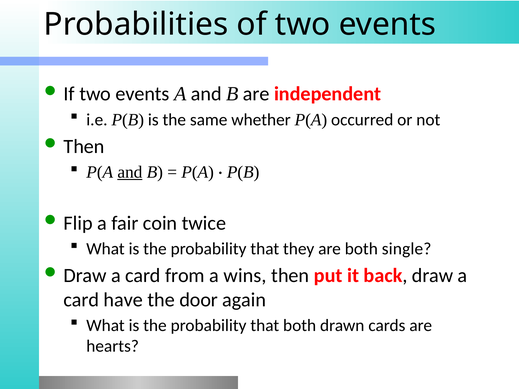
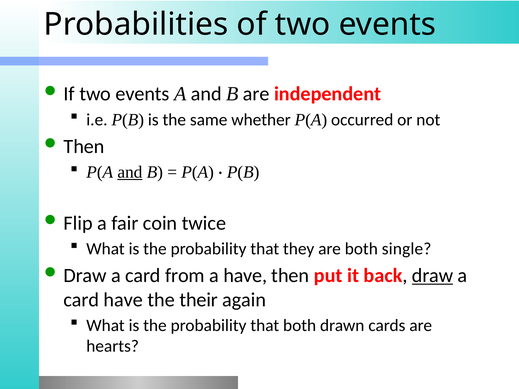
a wins: wins -> have (245, 276)
draw underline: none -> present (433, 276)
door: door -> their (199, 300)
